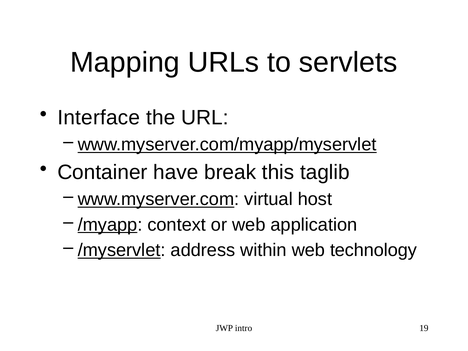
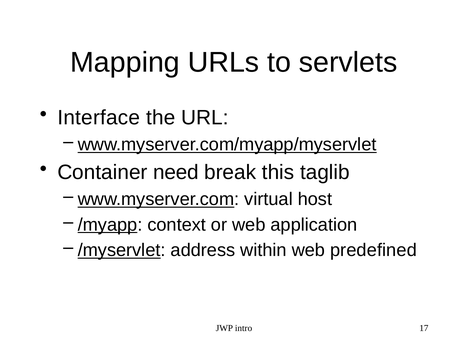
have: have -> need (176, 172)
technology: technology -> predefined (373, 250)
19: 19 -> 17 (424, 328)
